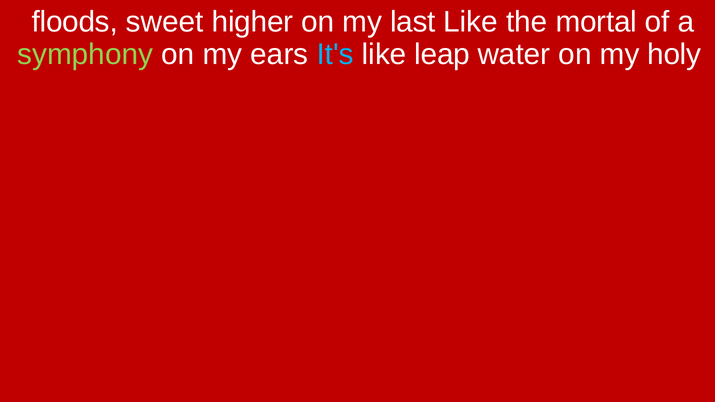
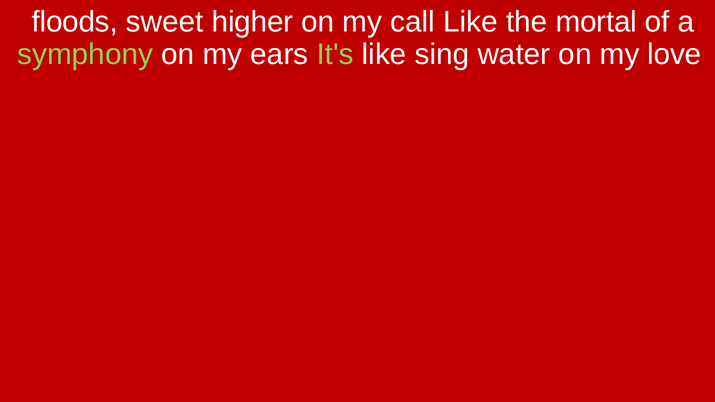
last: last -> call (413, 22)
It's colour: light blue -> light green (335, 54)
leap: leap -> sing (442, 54)
holy: holy -> love (674, 54)
